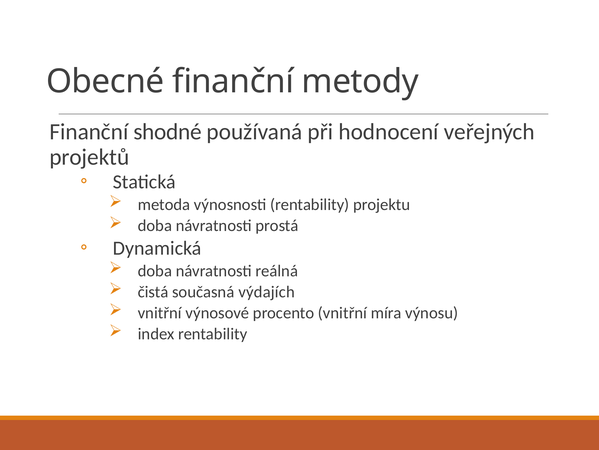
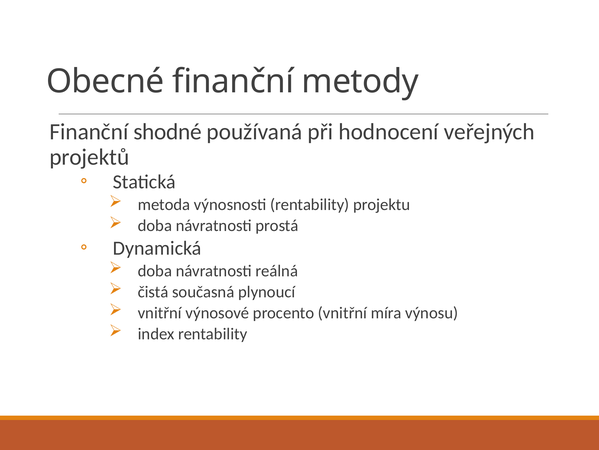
výdajích: výdajích -> plynoucí (267, 291)
